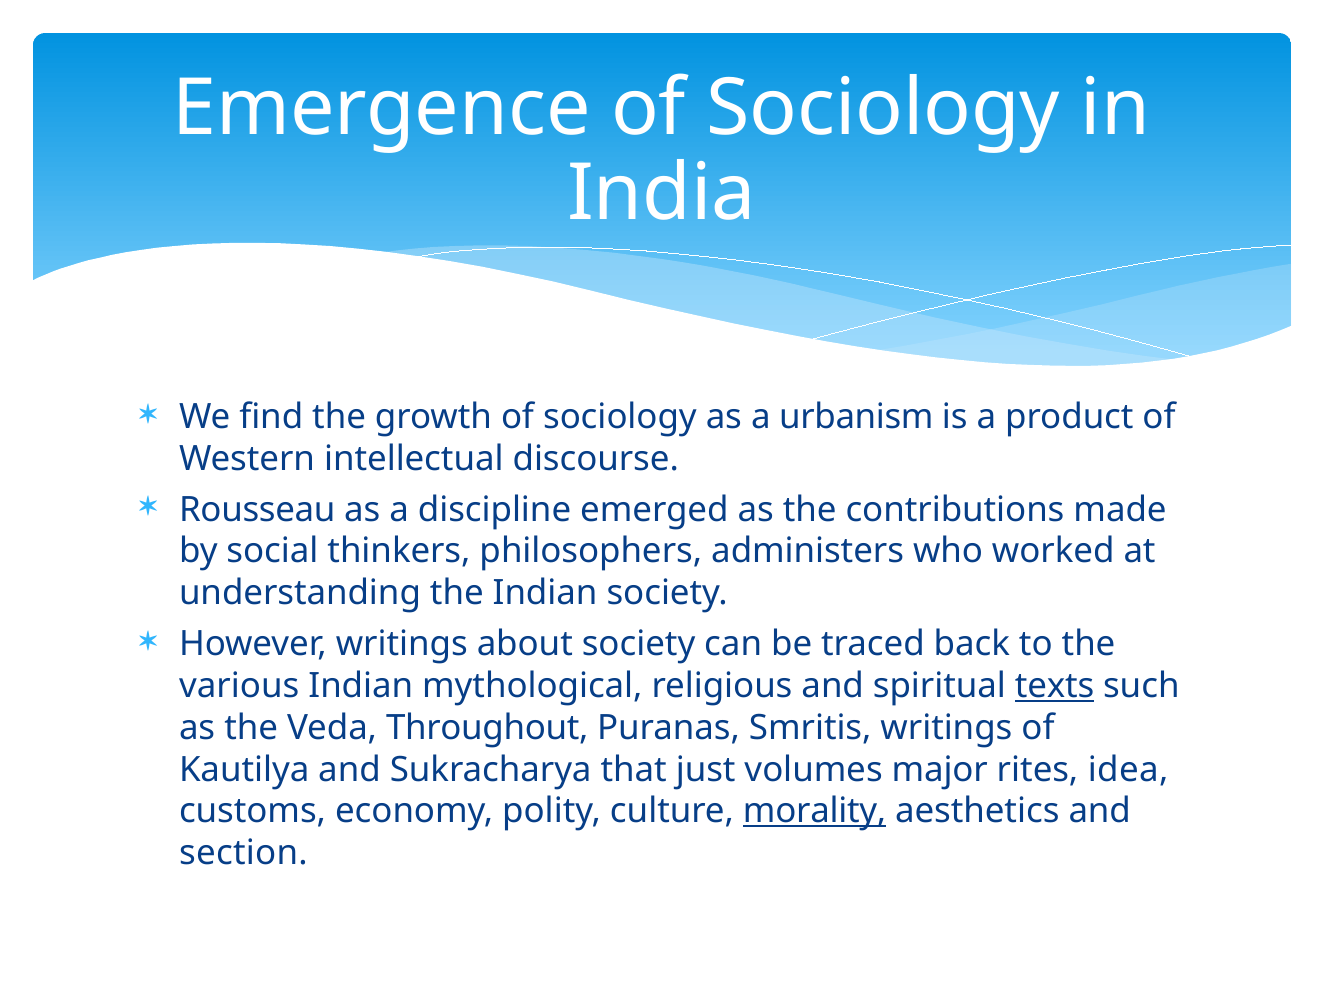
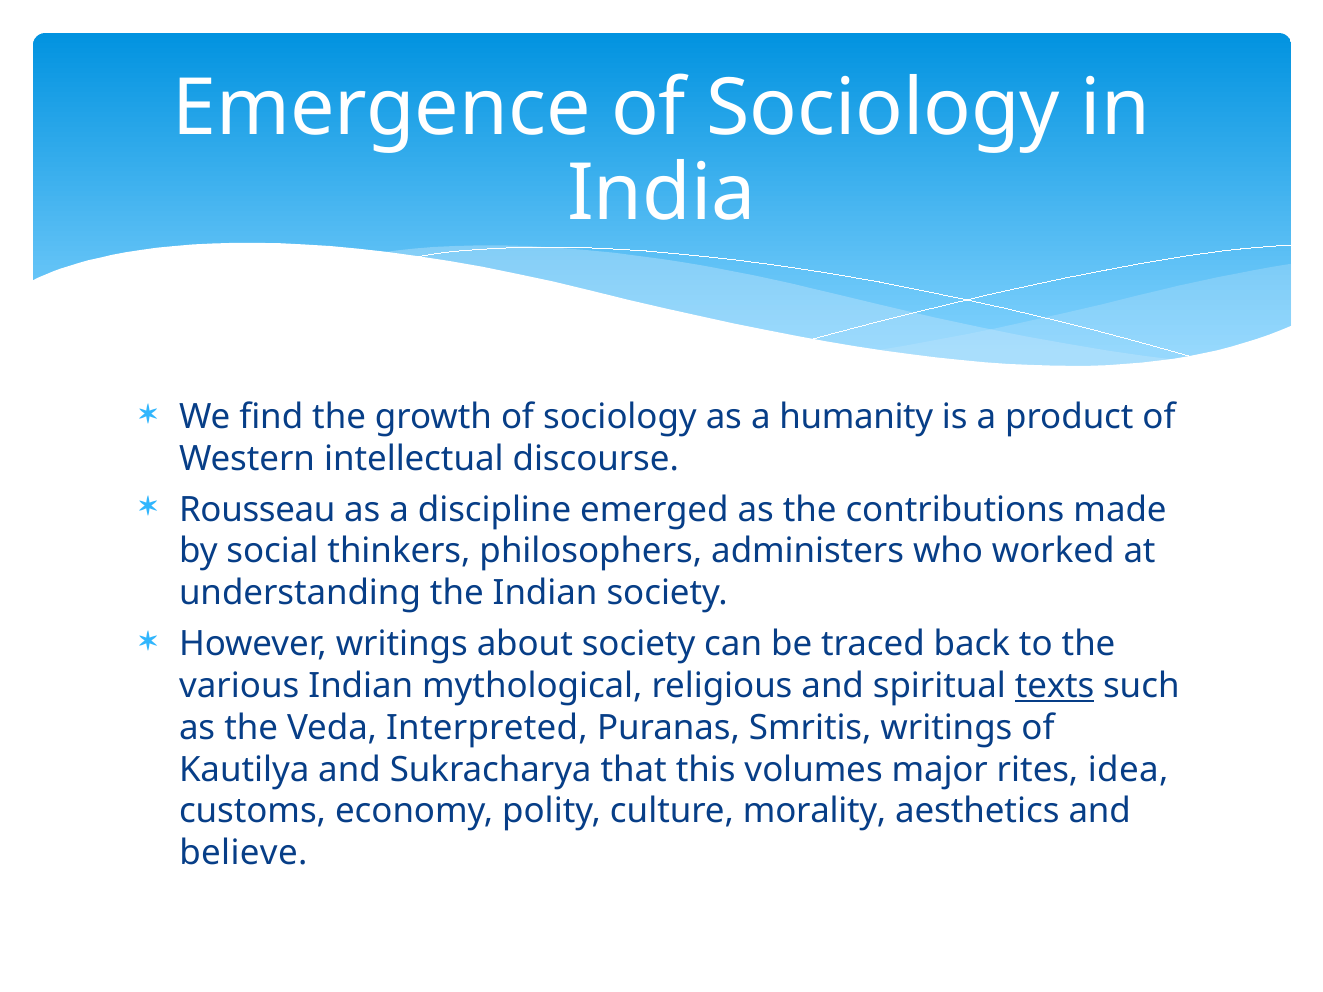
urbanism: urbanism -> humanity (856, 417)
Throughout: Throughout -> Interpreted (487, 728)
just: just -> this (706, 770)
morality underline: present -> none (815, 812)
section: section -> believe (243, 853)
